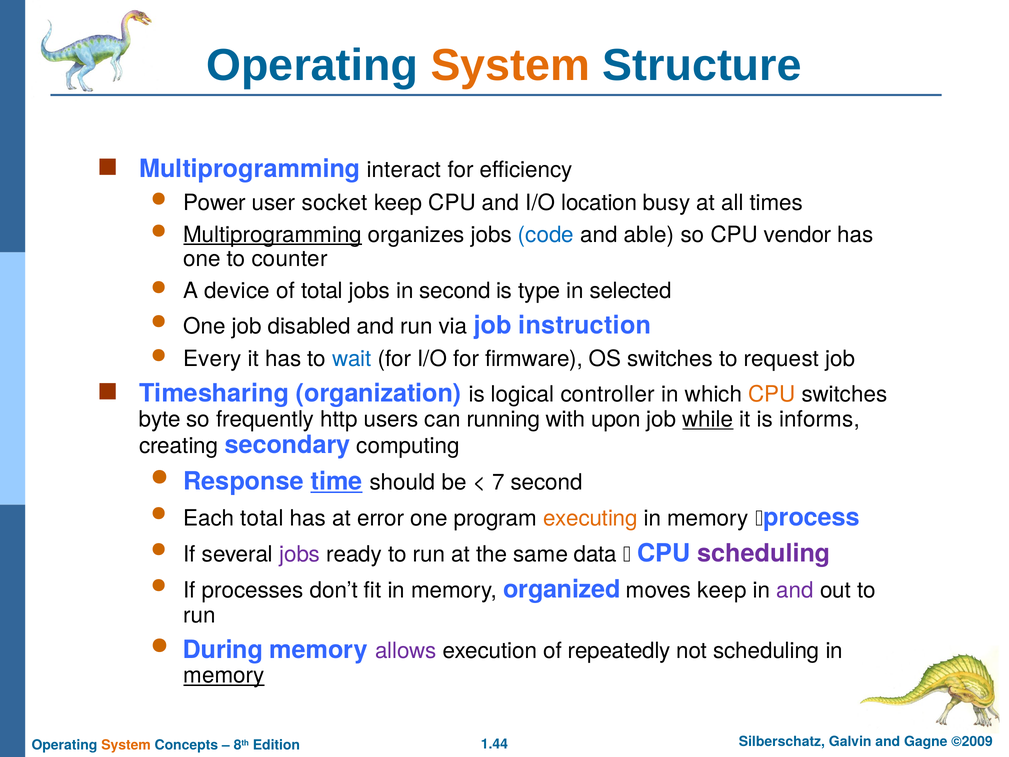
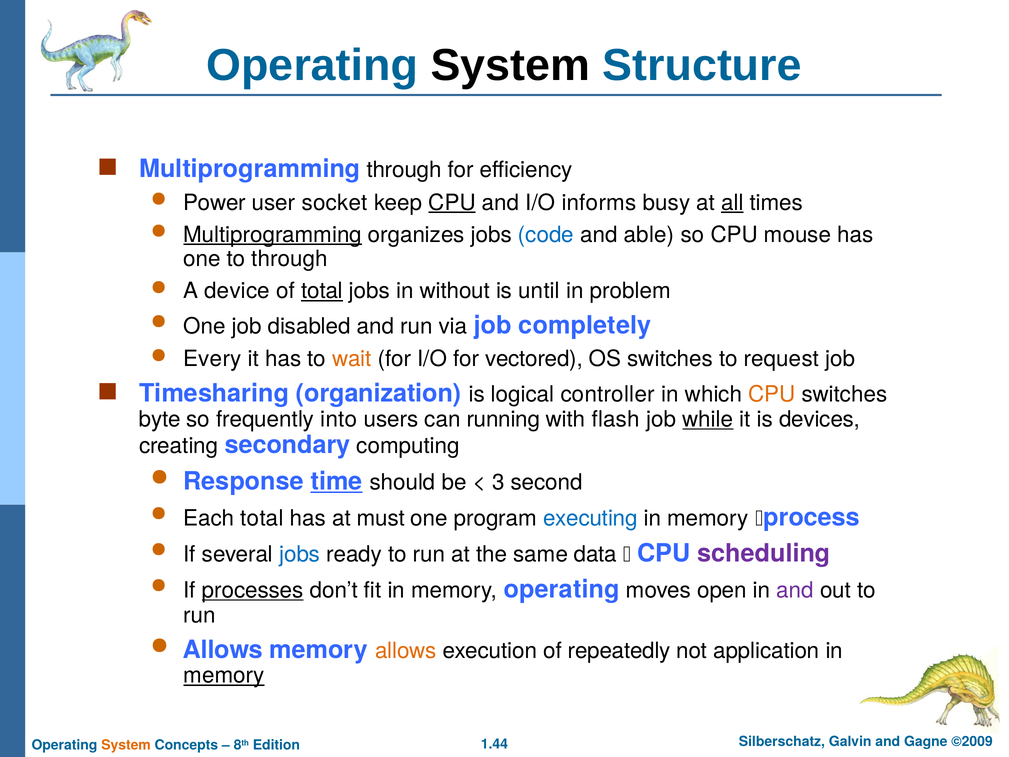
System colour: orange -> black (510, 65)
Multiprogramming interact: interact -> through (404, 170)
CPU underline: none -> present (452, 203)
location: location -> informs (599, 203)
all underline: none -> present (732, 203)
vendor: vendor -> mouse (798, 235)
to counter: counter -> through (290, 259)
total underline: none -> present (322, 291)
in second: second -> without (455, 291)
type: type -> until (539, 291)
selected: selected -> problem (630, 291)
instruction: instruction -> completely (585, 325)
wait colour: blue -> orange (352, 359)
firmware: firmware -> vectored (534, 359)
http: http -> into (339, 419)
upon: upon -> flash (616, 419)
informs: informs -> devices (820, 419)
7: 7 -> 3 (498, 482)
error: error -> must (381, 518)
executing colour: orange -> blue (590, 518)
jobs colour: purple -> blue (300, 554)
processes underline: none -> present (253, 590)
memory organized: organized -> operating (562, 589)
moves keep: keep -> open (722, 590)
During: During -> Allows (223, 650)
allows colour: purple -> orange (406, 650)
not scheduling: scheduling -> application (766, 650)
